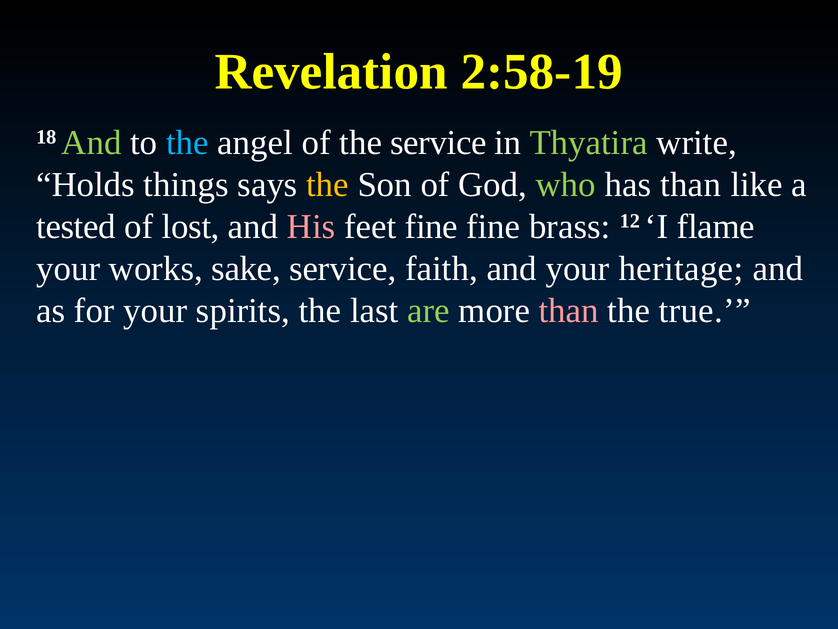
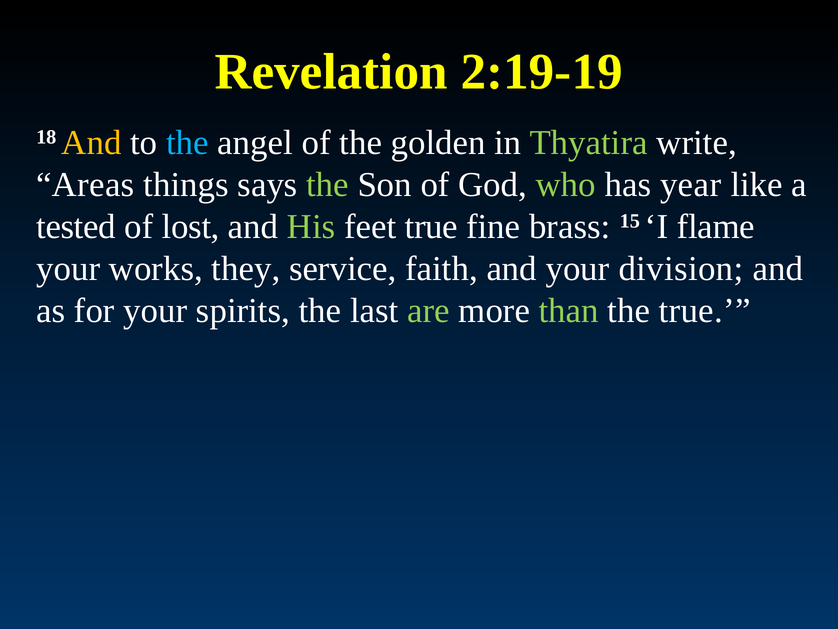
2:58-19: 2:58-19 -> 2:19-19 (542, 72)
And colour: light green -> yellow (91, 143)
the service: service -> golden (438, 143)
Holds: Holds -> Areas (85, 185)
the colour: yellow -> light green (328, 185)
has than: than -> year (691, 185)
His colour: pink -> light green (311, 226)
feet fine: fine -> true (431, 226)
12: 12 -> 15 (630, 221)
sake: sake -> they (246, 268)
heritage: heritage -> division (681, 268)
than colour: pink -> light green (569, 310)
